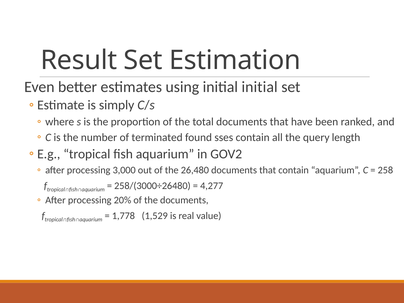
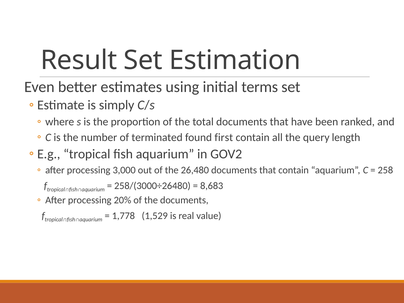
initial initial: initial -> terms (260, 87)
sses: sses -> first (224, 137)
4,277: 4,277 -> 8,683 (212, 186)
